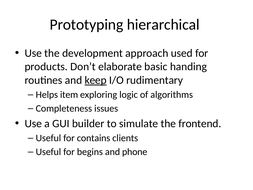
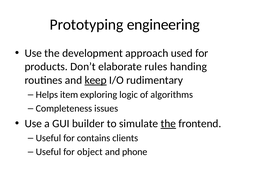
hierarchical: hierarchical -> engineering (163, 24)
basic: basic -> rules (156, 67)
the underline: none -> present (168, 123)
begins: begins -> object (90, 152)
